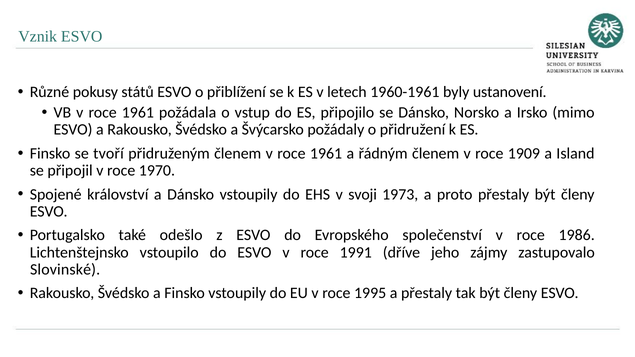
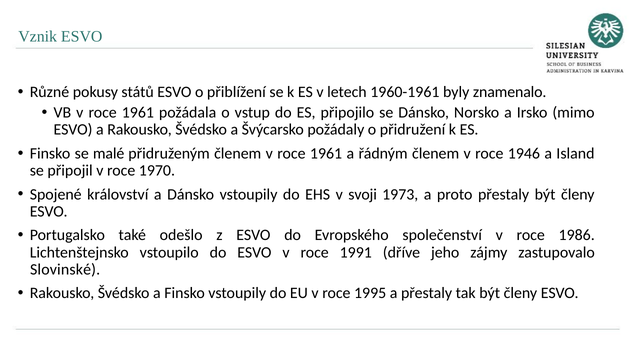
ustanovení: ustanovení -> znamenalo (510, 92)
tvoří: tvoří -> malé (109, 154)
1909: 1909 -> 1946 (524, 154)
